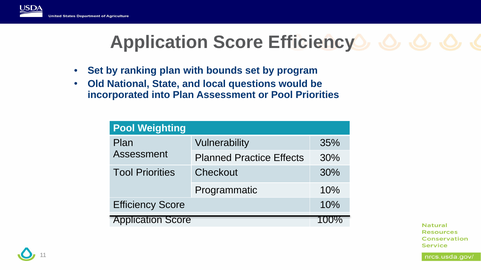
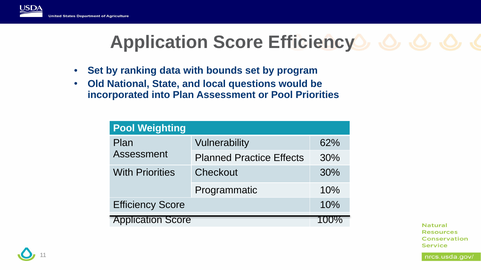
ranking plan: plan -> data (170, 71)
35%: 35% -> 62% (330, 143)
Tool: Tool -> With (123, 173)
